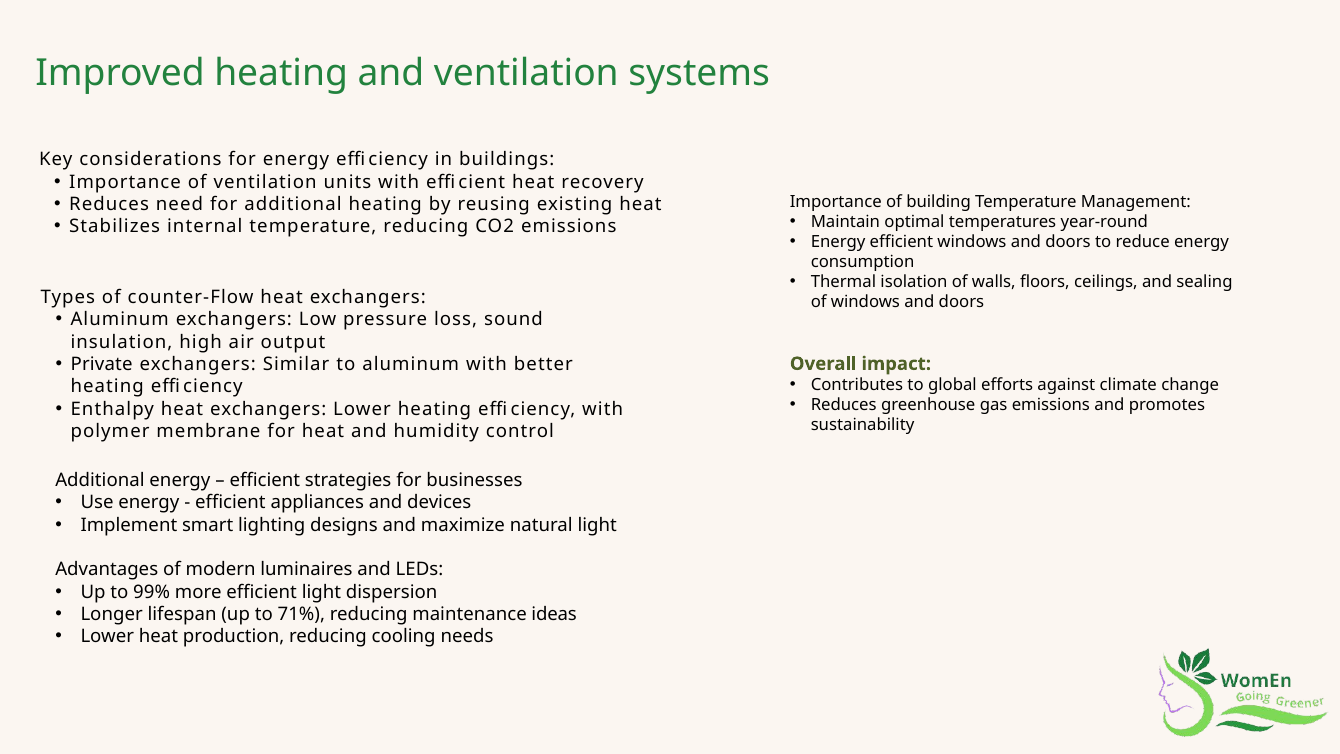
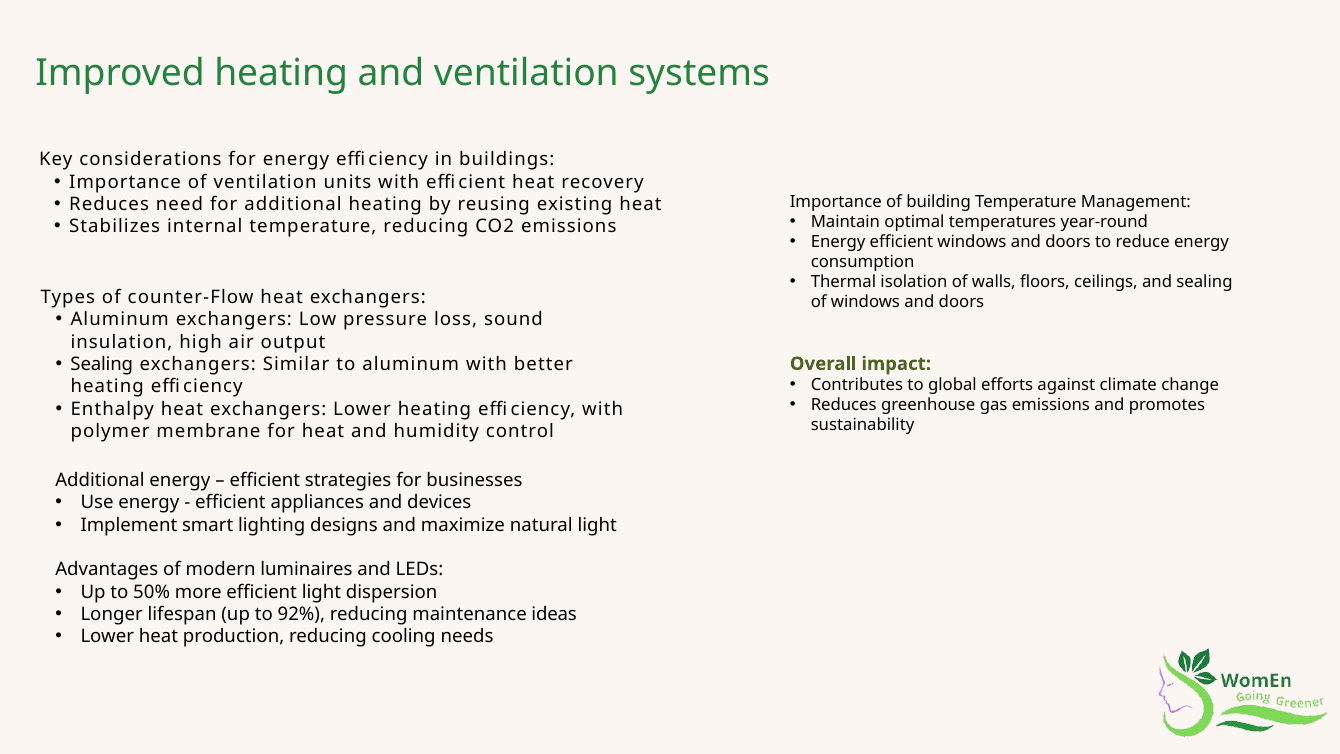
Private: Private -> Sealing (102, 364)
99%: 99% -> 50% (152, 592)
71%: 71% -> 92% (301, 614)
